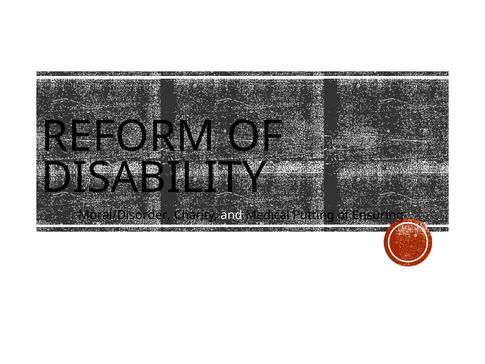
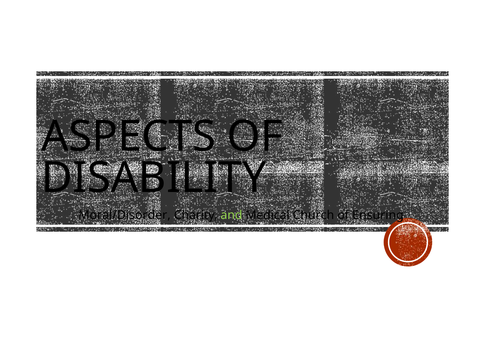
REFORM: REFORM -> ASPECTS (129, 137)
and colour: white -> light green (231, 215)
Putting: Putting -> Church (313, 215)
